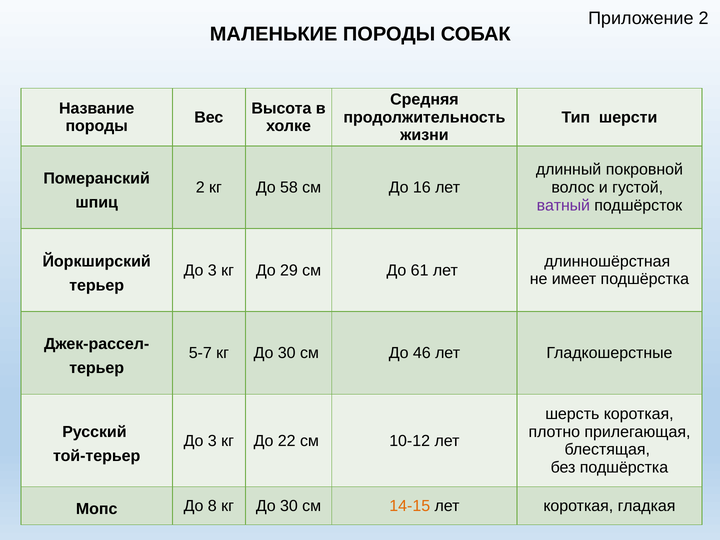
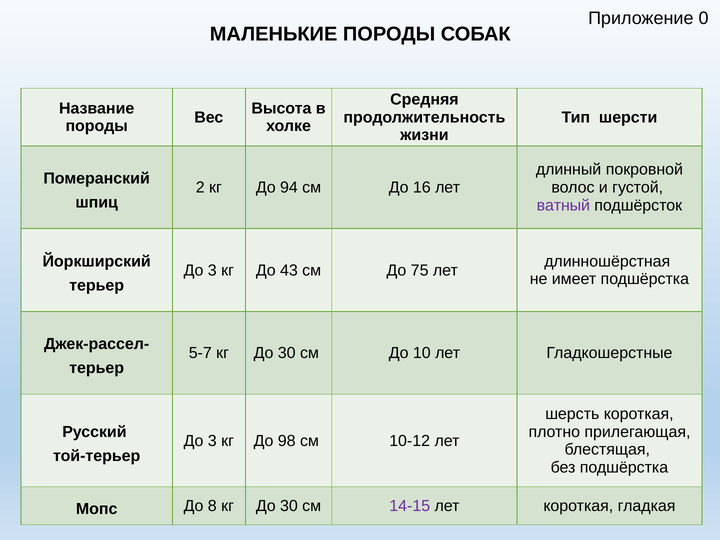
Приложение 2: 2 -> 0 (704, 18)
58: 58 -> 94 (289, 187)
29: 29 -> 43 (289, 270)
61: 61 -> 75 (420, 270)
46: 46 -> 10 (422, 353)
22: 22 -> 98 (287, 441)
14-15 colour: orange -> purple (410, 506)
